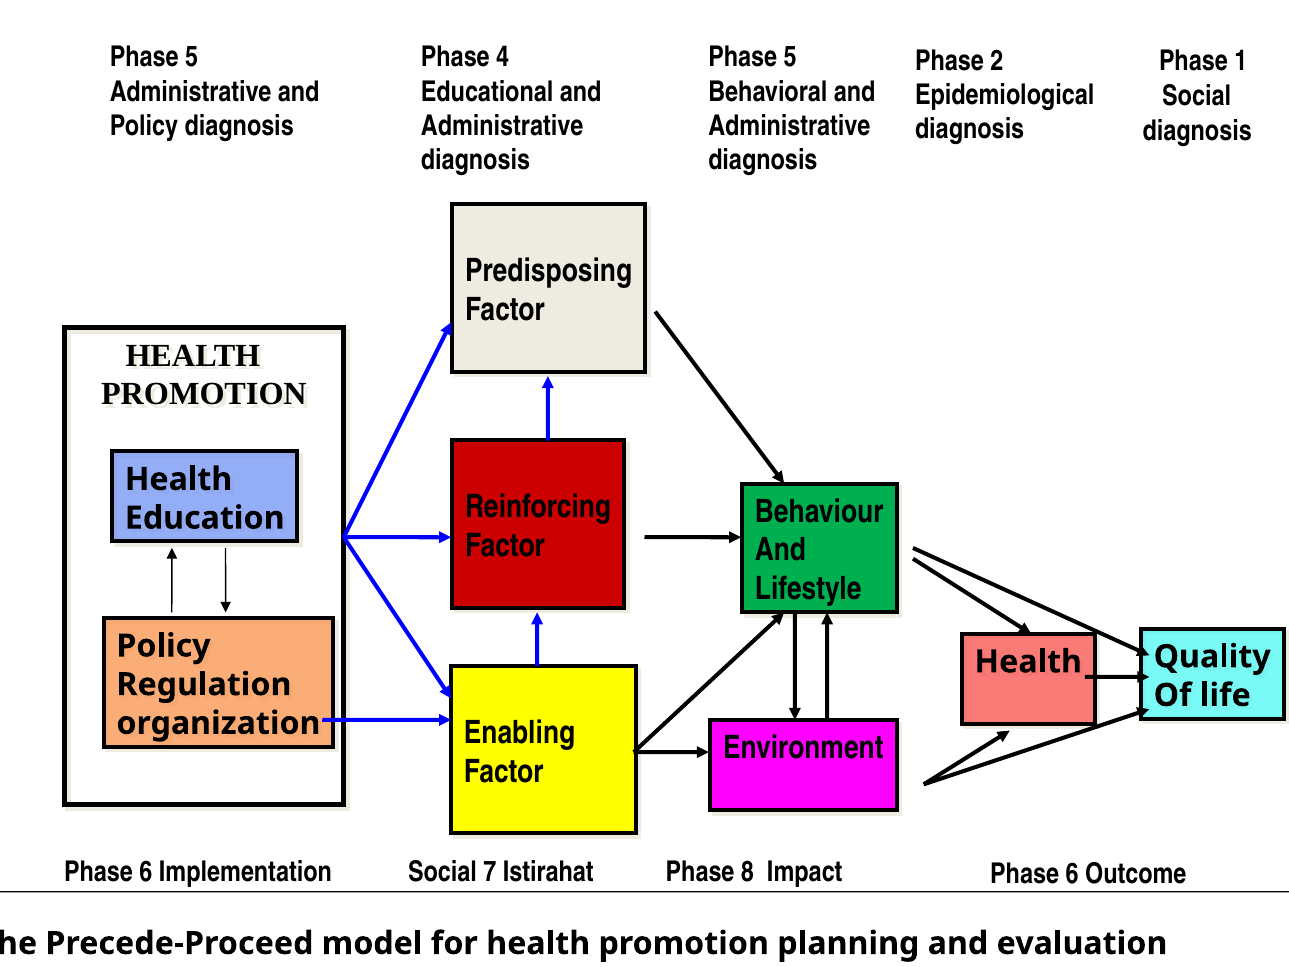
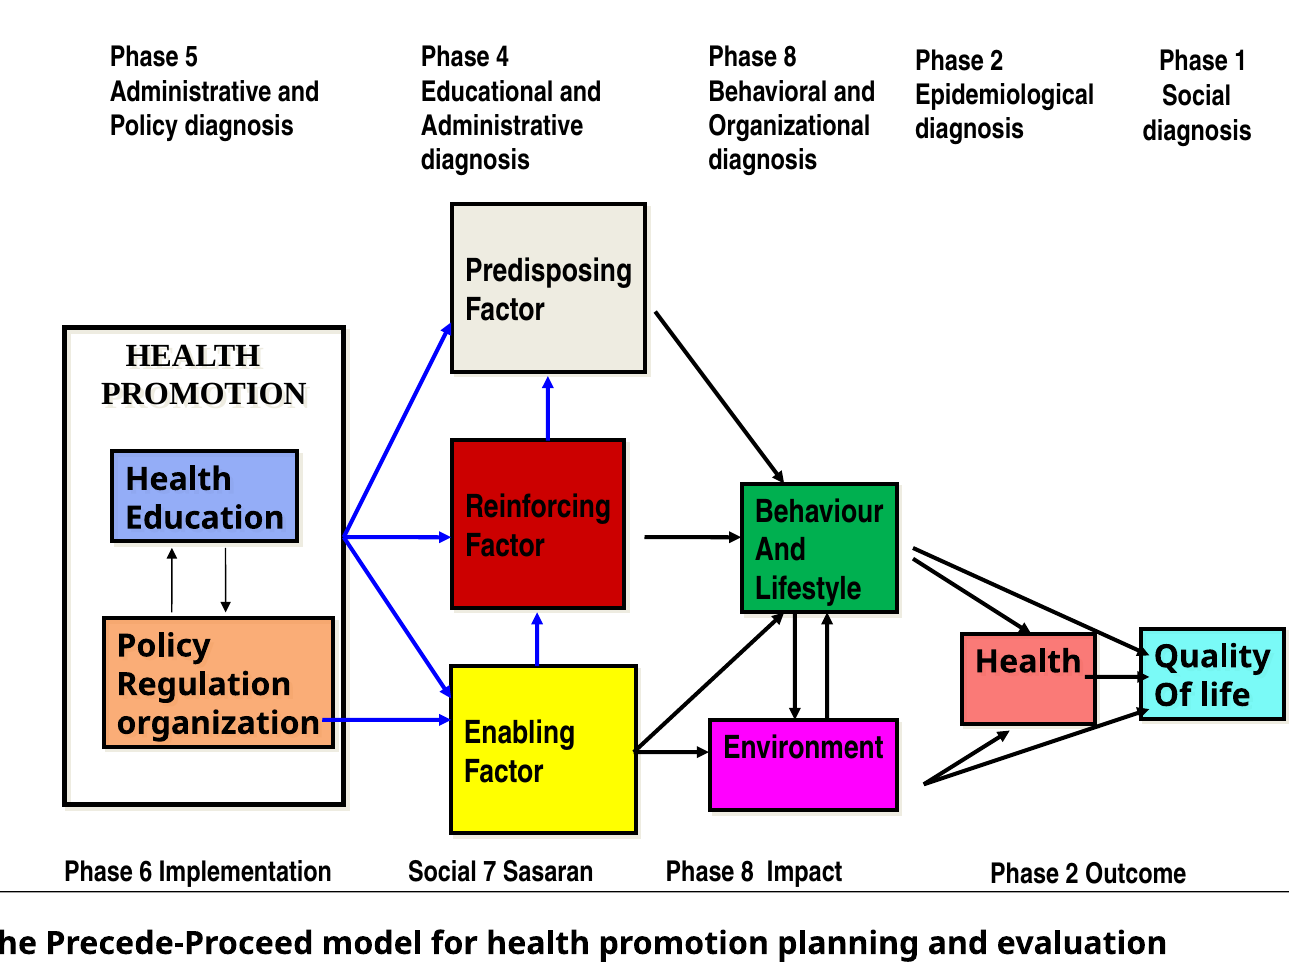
5: 5 -> 8 (790, 57)
Administrative: Administrative -> Organizational (789, 126)
Istirahat: Istirahat -> Sasaran (548, 872)
Impact Phase 6: 6 -> 2 (1072, 874)
